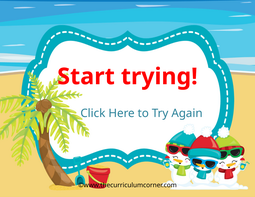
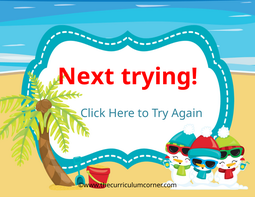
Start: Start -> Next (86, 77)
